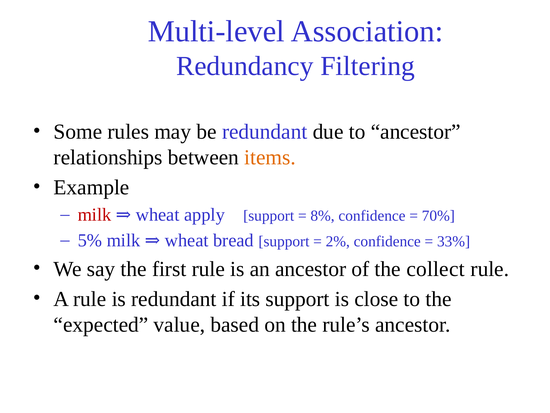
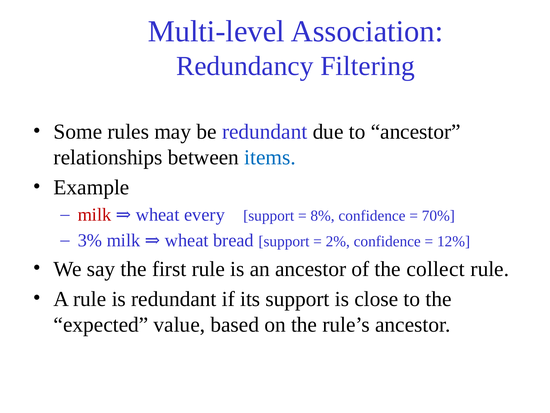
items colour: orange -> blue (270, 157)
apply: apply -> every (204, 215)
5%: 5% -> 3% (90, 240)
33%: 33% -> 12% (454, 241)
